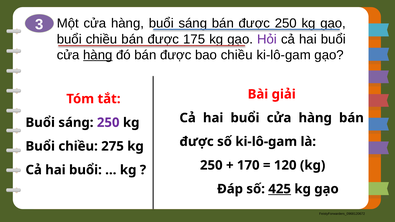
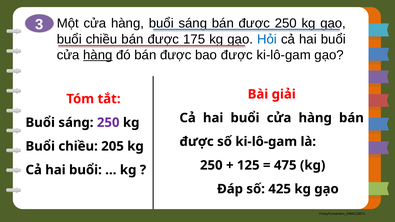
Hỏi colour: purple -> blue (267, 39)
bao chiều: chiều -> được (237, 55)
275: 275 -> 205 (113, 146)
170: 170 -> 125 (248, 165)
120: 120 -> 475 (285, 165)
425 underline: present -> none (280, 189)
